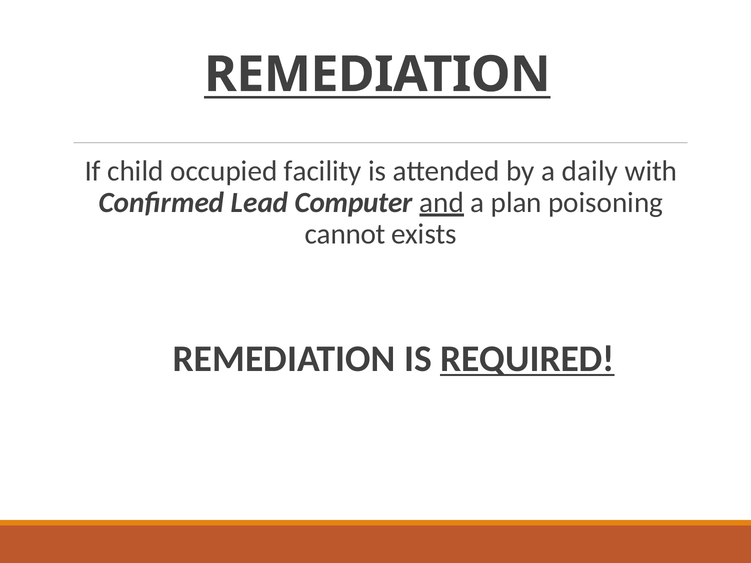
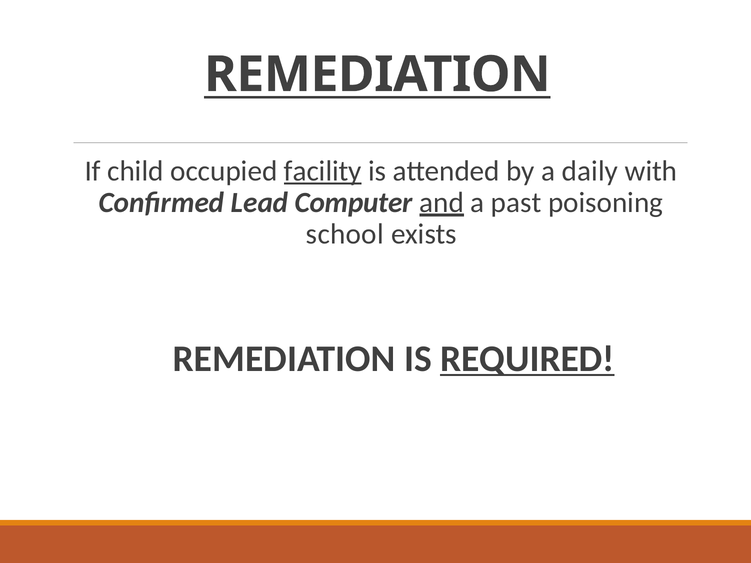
facility underline: none -> present (323, 171)
plan: plan -> past (516, 203)
cannot: cannot -> school (345, 234)
